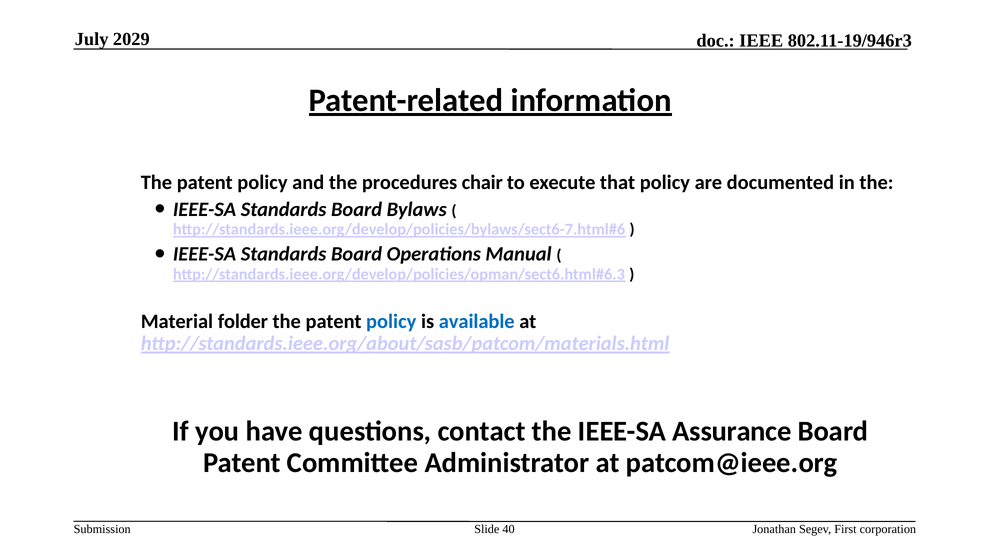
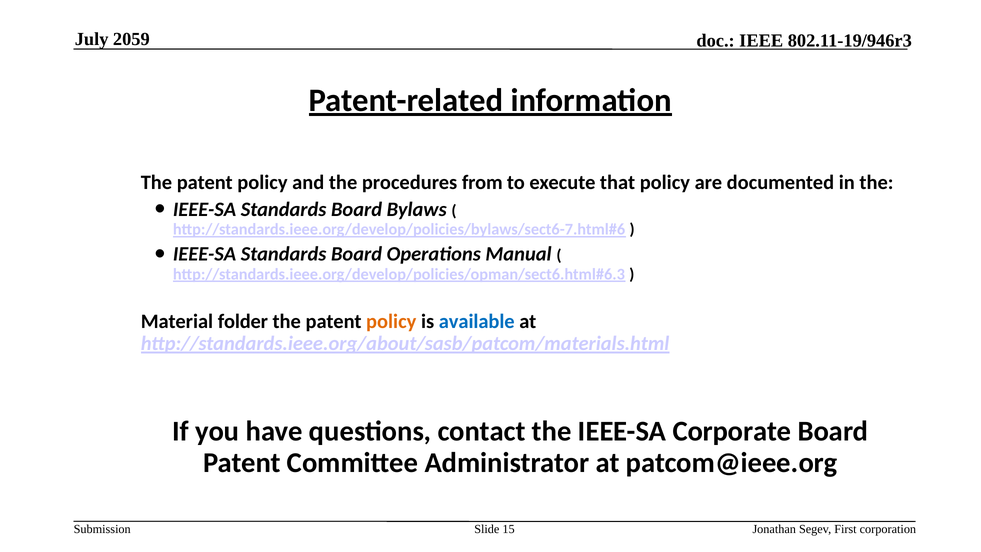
2029: 2029 -> 2059 (131, 39)
chair: chair -> from (482, 183)
policy colour: blue -> orange (391, 321)
Assurance: Assurance -> Corporate (732, 431)
40: 40 -> 15 (509, 529)
